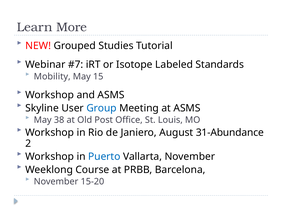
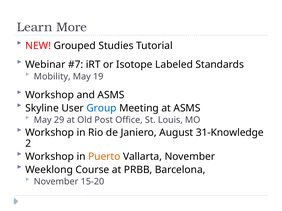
15: 15 -> 19 (98, 77)
38: 38 -> 29 (59, 120)
31-Abundance: 31-Abundance -> 31-Knowledge (230, 133)
Puerto colour: blue -> orange (104, 157)
